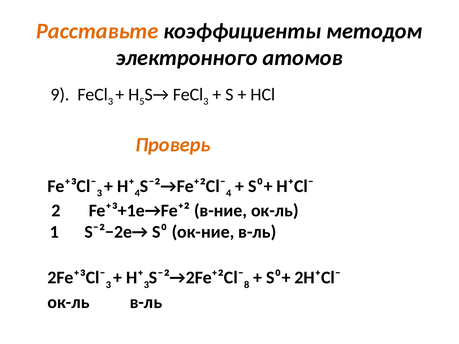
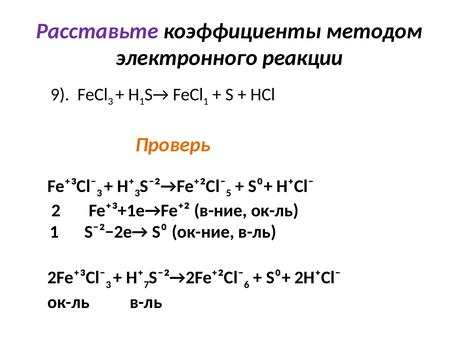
Расставьте colour: orange -> purple (97, 31)
атомов: атомов -> реакции (303, 58)
5: 5 -> 1 (142, 102)
3: 3 -> 1 (206, 102)
4: 4 -> 3 (137, 193)
4: 4 -> 5 (229, 193)
3: 3 -> 7 (146, 285)
8: 8 -> 6 (247, 285)
